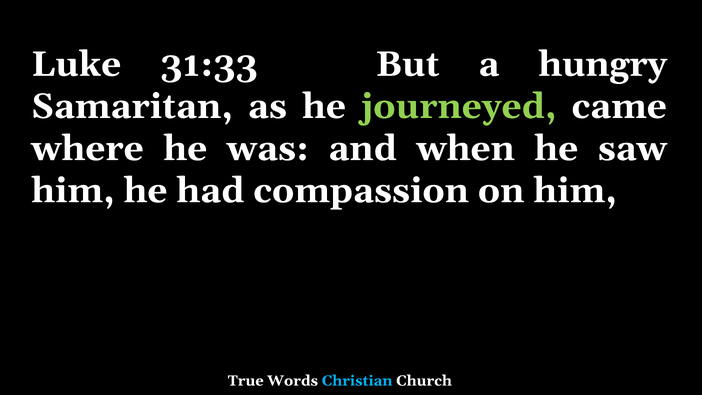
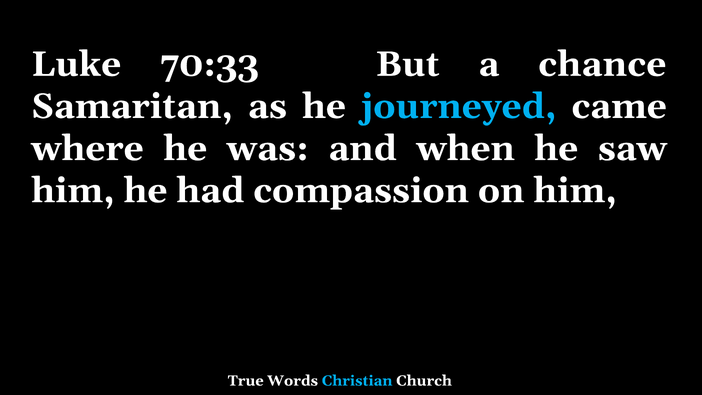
31:33: 31:33 -> 70:33 (209, 64)
hungry: hungry -> chance (602, 64)
journeyed colour: light green -> light blue (459, 106)
